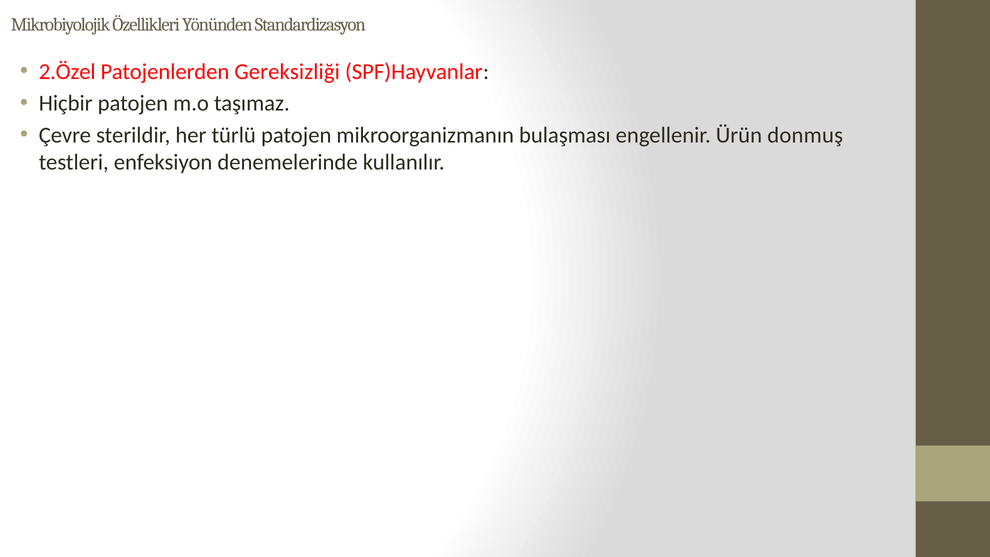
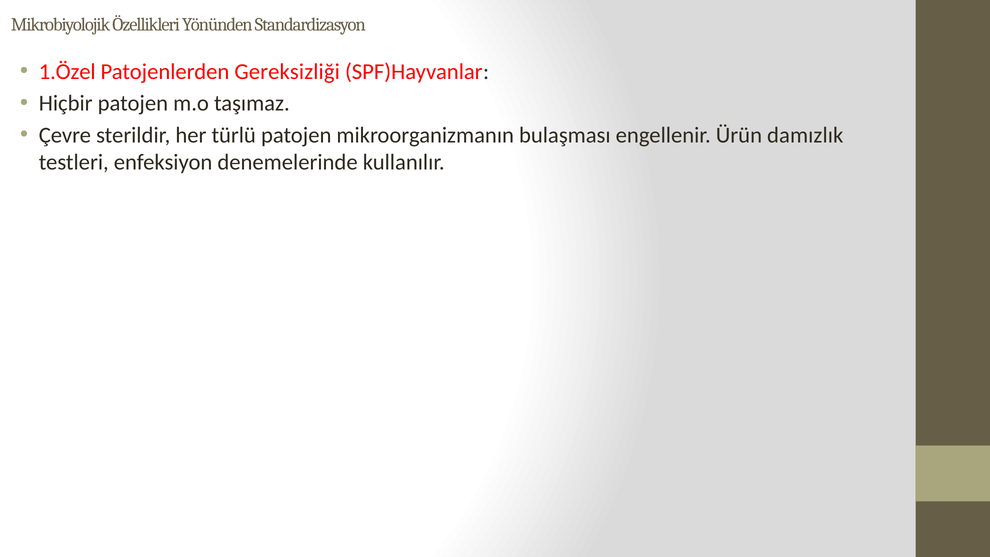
2.Özel: 2.Özel -> 1.Özel (67, 72)
donmuş: donmuş -> damızlık (805, 135)
